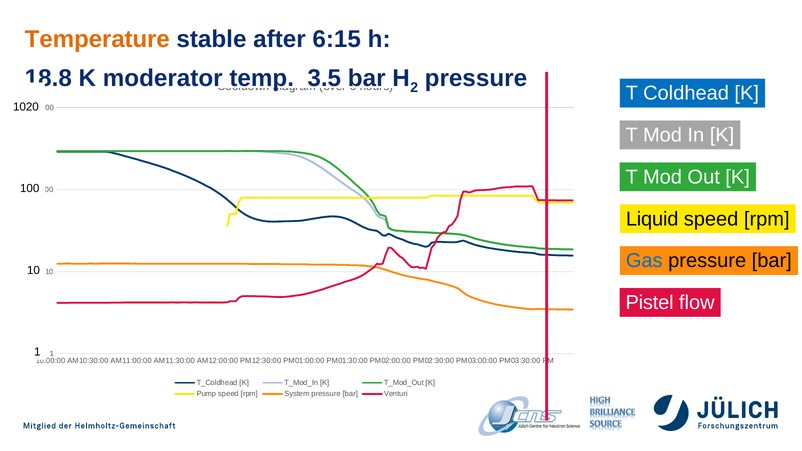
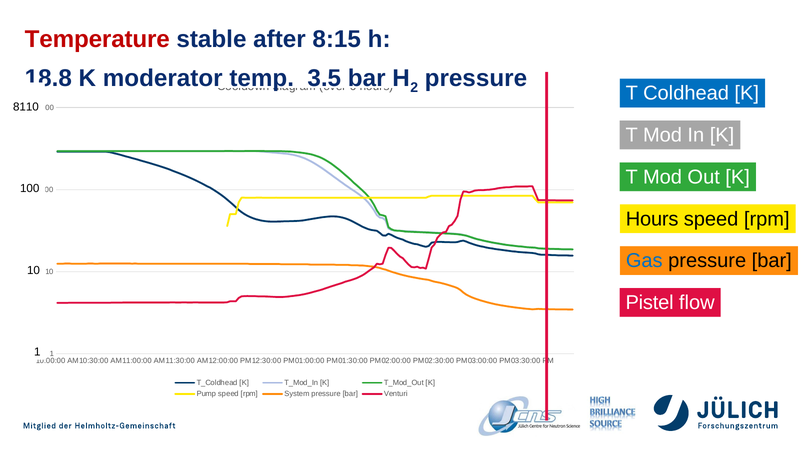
Temperature colour: orange -> red (97, 39)
6:15: 6:15 -> 8:15 (337, 39)
1020: 1020 -> 8110 (26, 107)
Liquid: Liquid -> Hours (652, 219)
